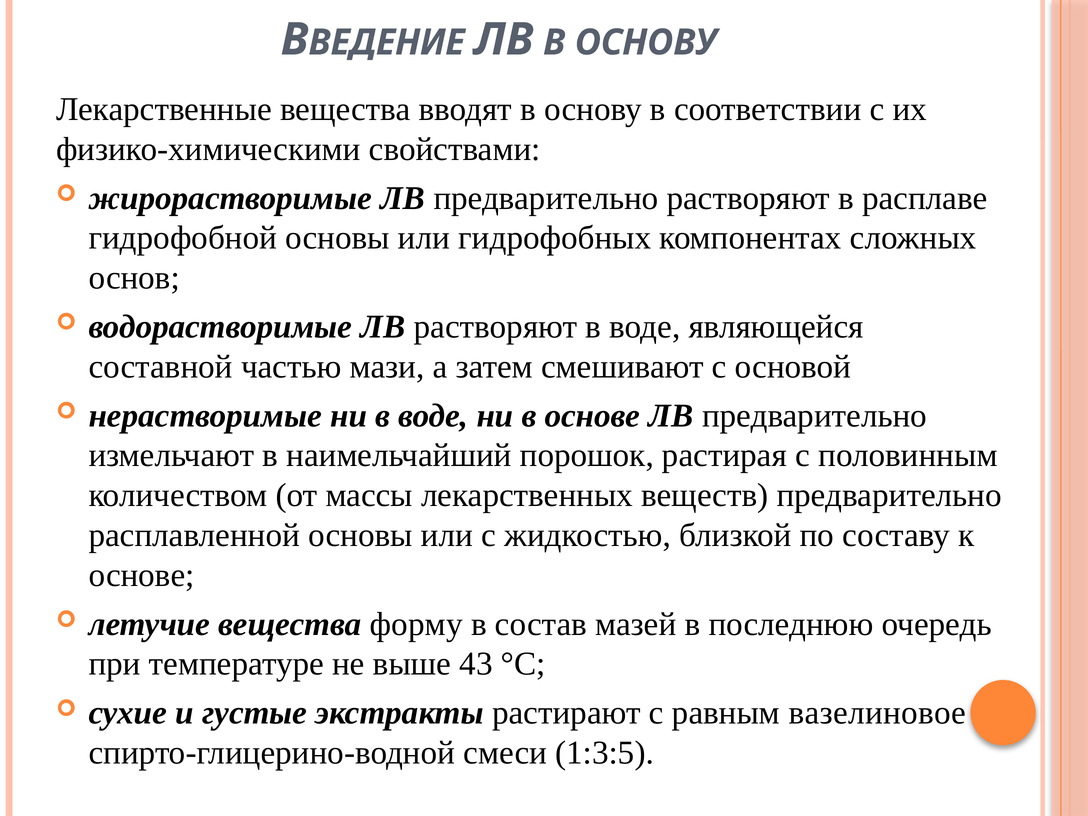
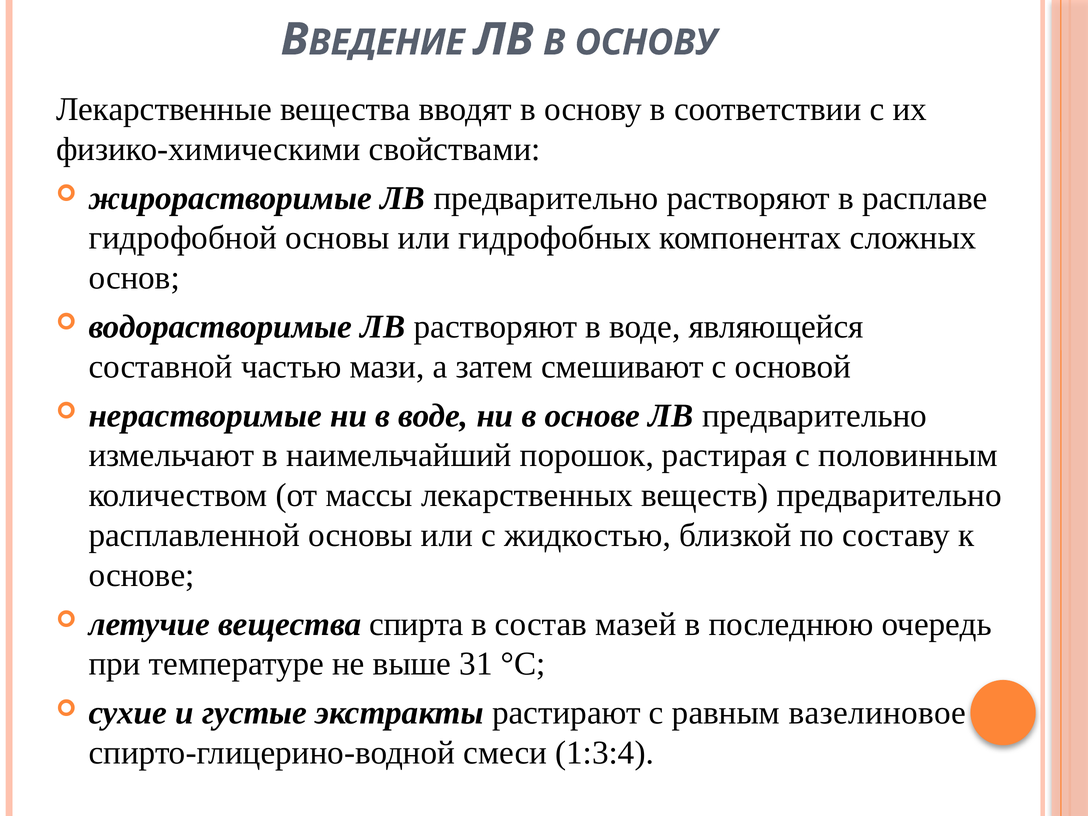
форму: форму -> спирта (416, 624)
43: 43 -> 31 (476, 664)
1:3:5: 1:3:5 -> 1:3:4 (605, 753)
